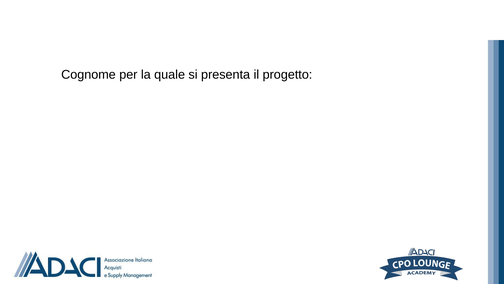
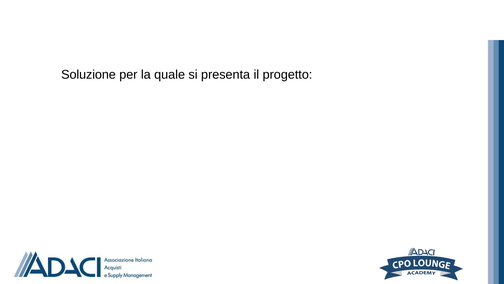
Cognome: Cognome -> Soluzione (89, 75)
